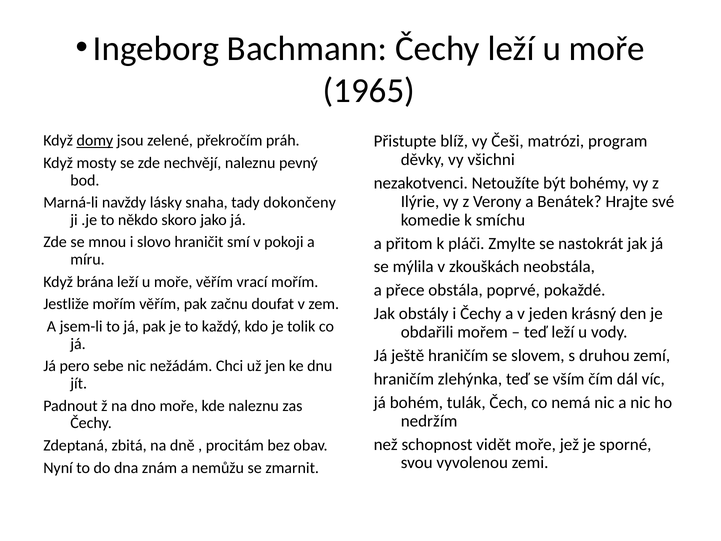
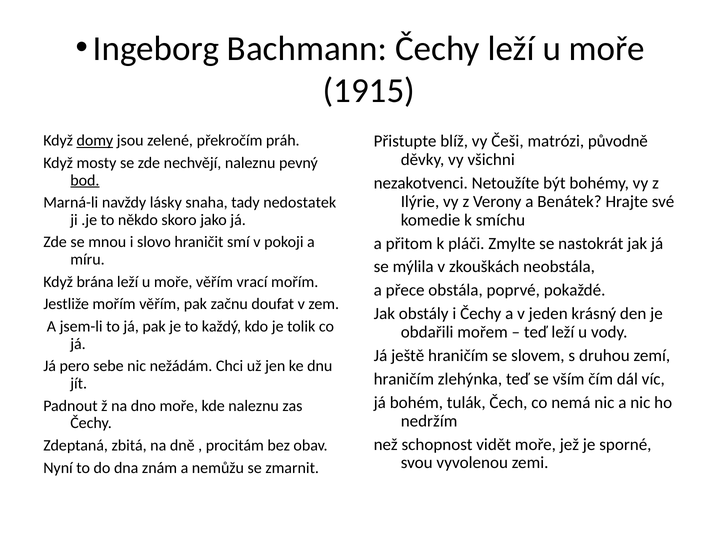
1965: 1965 -> 1915 (369, 91)
program: program -> původně (618, 141)
bod underline: none -> present (85, 180)
dokončeny: dokončeny -> nedostatek (300, 202)
